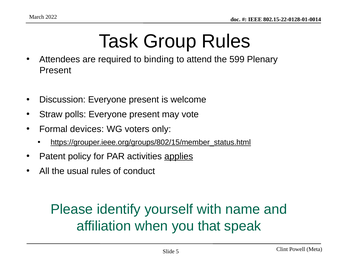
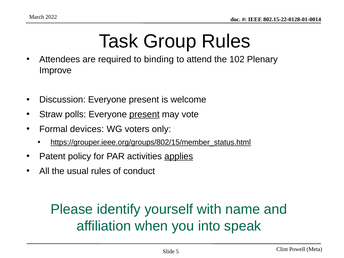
599: 599 -> 102 (237, 59)
Present: Present -> Improve (55, 70)
present underline: none -> present (144, 114)
that: that -> into (209, 226)
